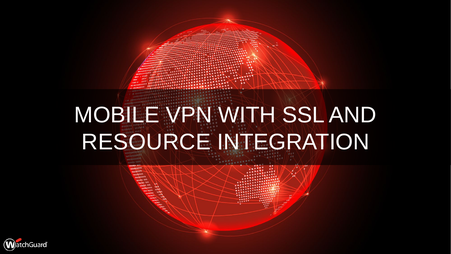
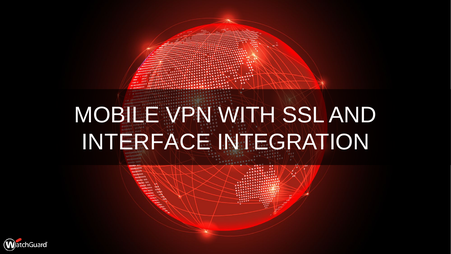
RESOURCE: RESOURCE -> INTERFACE (146, 142)
